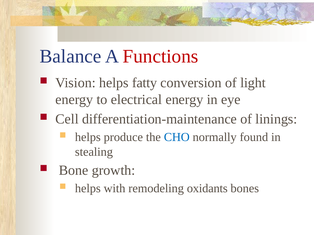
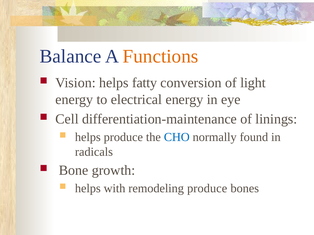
Functions colour: red -> orange (161, 56)
stealing: stealing -> radicals (94, 152)
remodeling oxidants: oxidants -> produce (207, 189)
